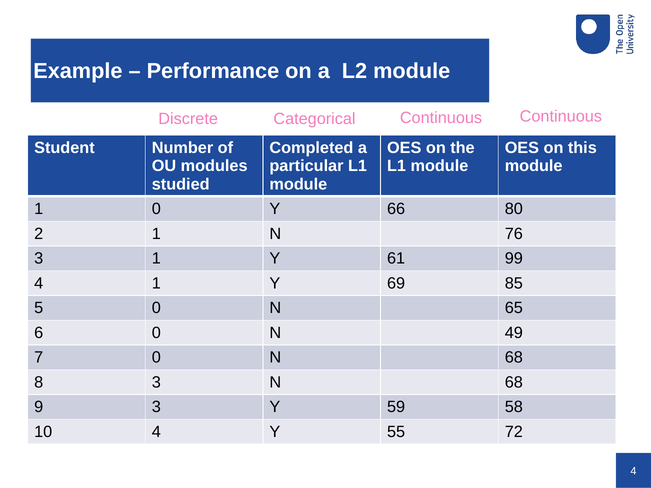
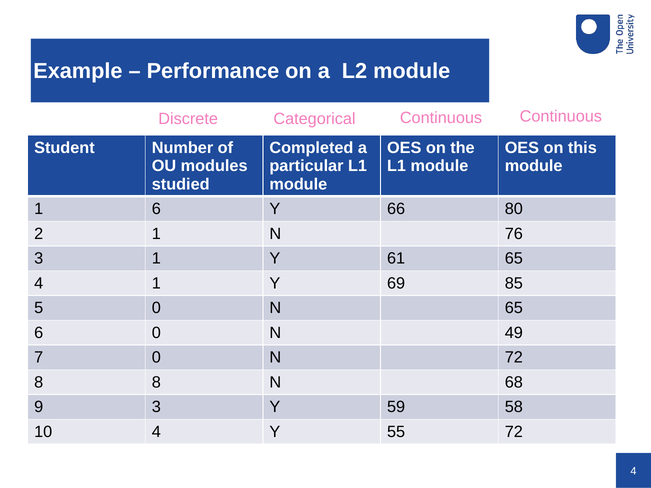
1 0: 0 -> 6 (156, 209)
61 99: 99 -> 65 (514, 259)
0 N 68: 68 -> 72 (514, 358)
8 3: 3 -> 8 (156, 382)
